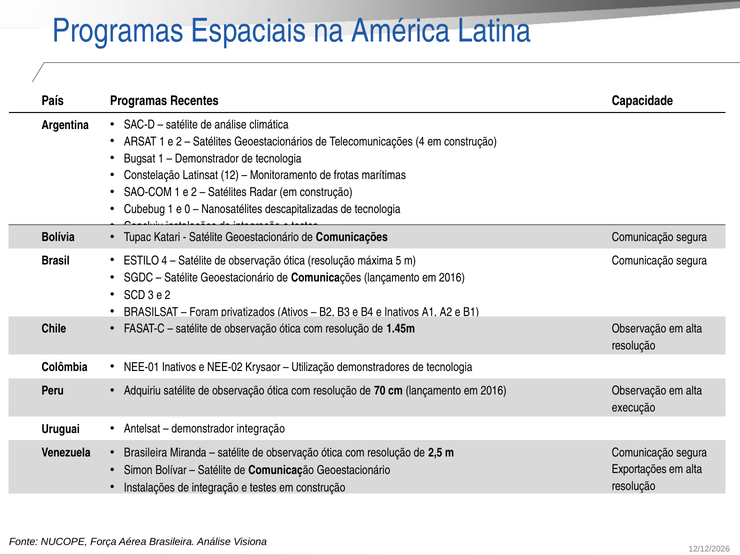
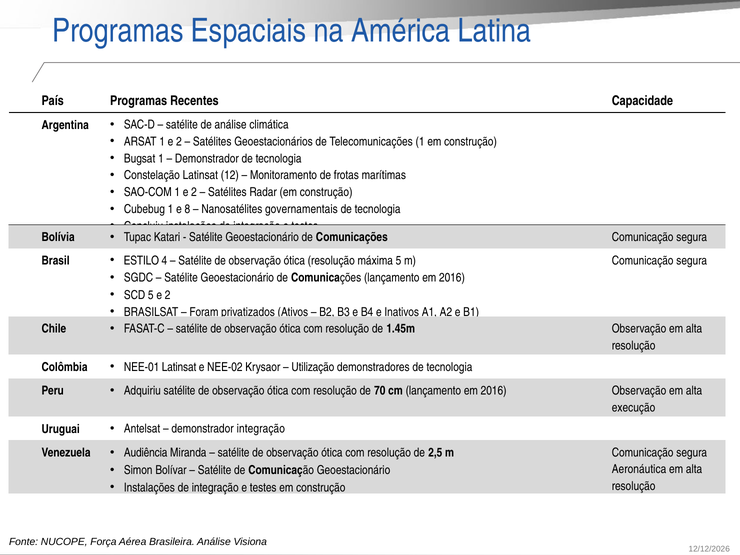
Telecomunicações 4: 4 -> 1 (420, 142)
0: 0 -> 8 (187, 209)
descapitalizadas: descapitalizadas -> governamentais (301, 209)
SCD 3: 3 -> 5 (151, 295)
NEE-01 Inativos: Inativos -> Latinsat (179, 367)
Brasileira: Brasileira -> Audiência (146, 453)
Exportações: Exportações -> Aeronáutica (639, 469)
